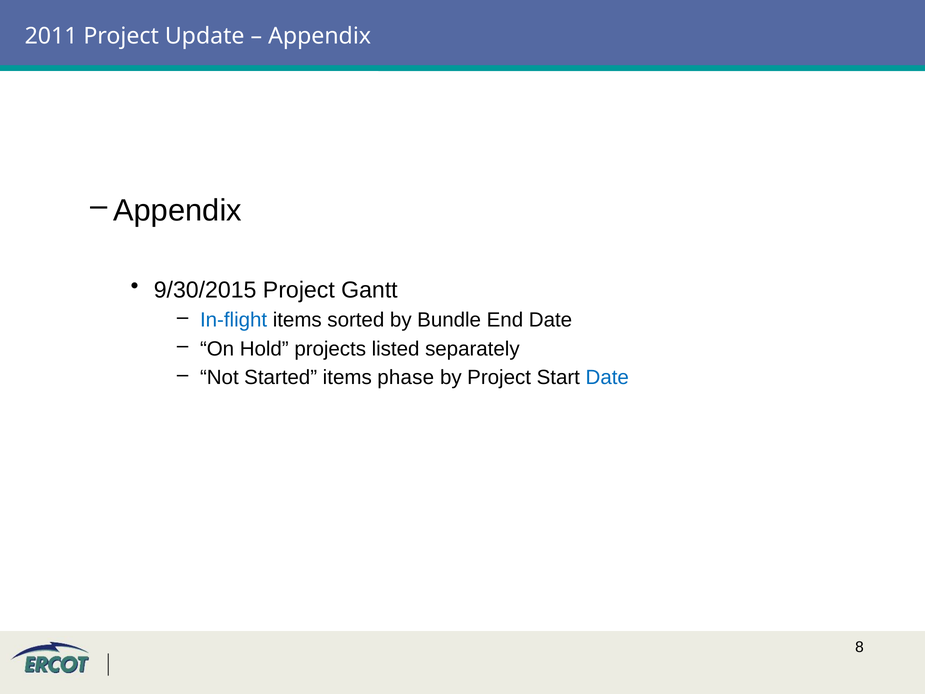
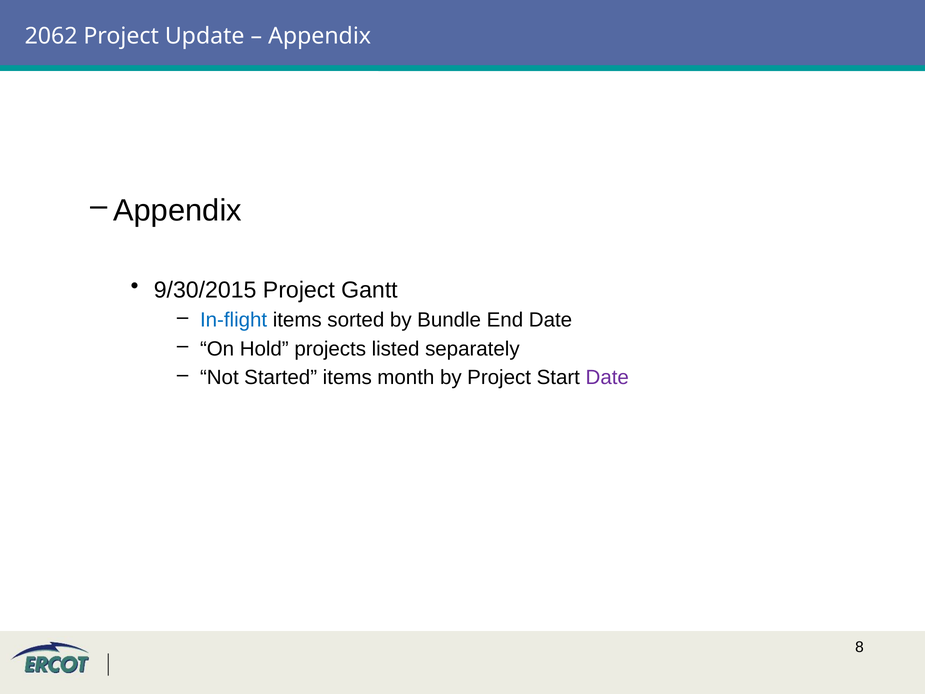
2011: 2011 -> 2062 (51, 36)
phase: phase -> month (406, 378)
Date colour: blue -> purple (607, 378)
